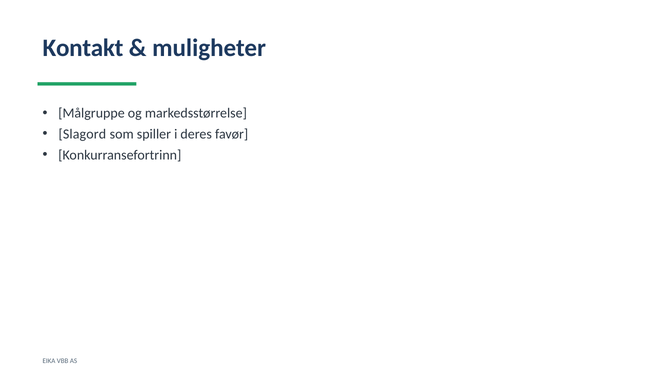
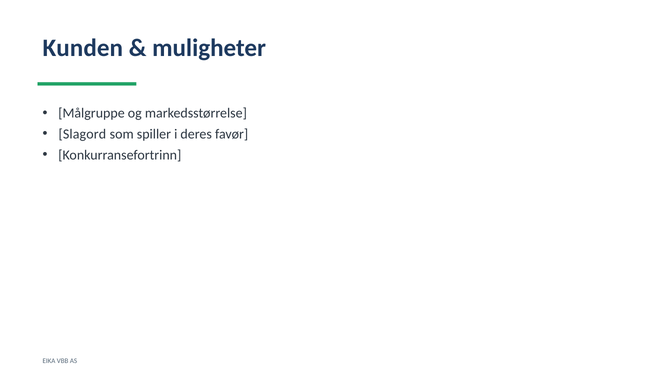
Kontakt: Kontakt -> Kunden (83, 48)
